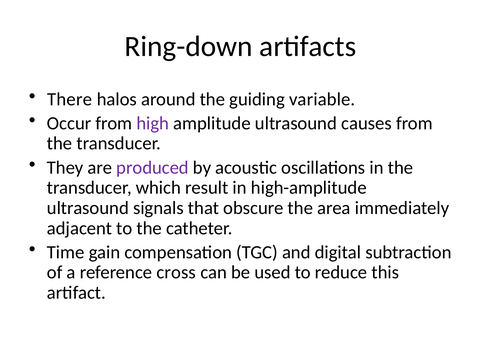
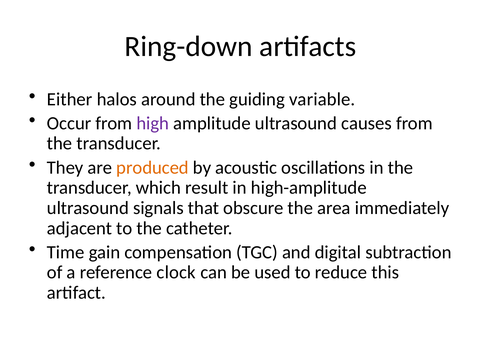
There: There -> Either (70, 99)
produced colour: purple -> orange (153, 167)
cross: cross -> clock (176, 272)
